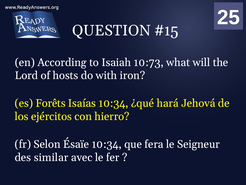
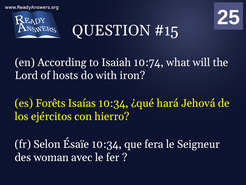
10:73: 10:73 -> 10:74 (149, 62)
similar: similar -> woman (51, 157)
